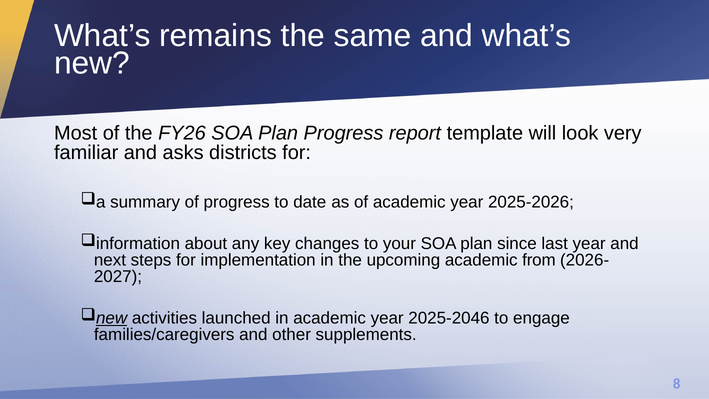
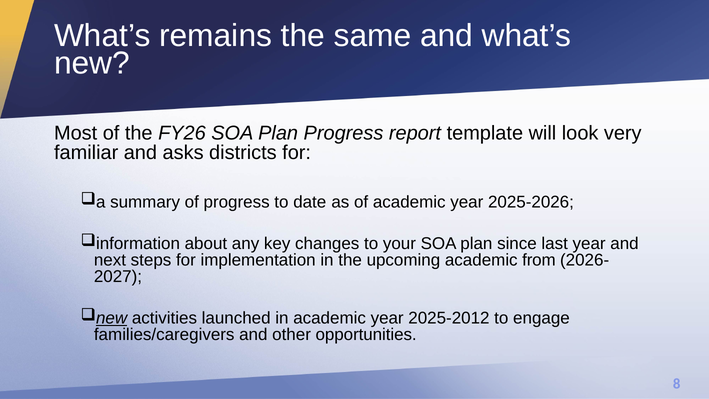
2025-2046: 2025-2046 -> 2025-2012 (449, 318)
supplements: supplements -> opportunities (366, 334)
